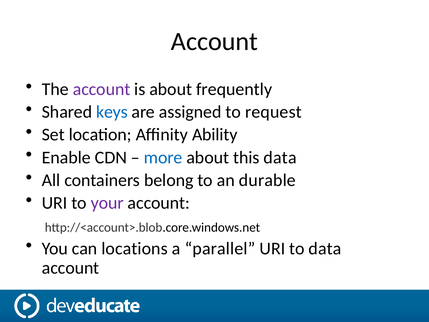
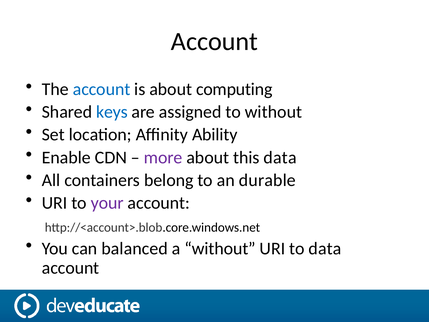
account colour: purple -> blue (102, 89)
frequently: frequently -> computing (234, 89)
to request: request -> without (274, 112)
more colour: blue -> purple (163, 157)
locations: locations -> balanced (135, 248)
a parallel: parallel -> without (220, 248)
